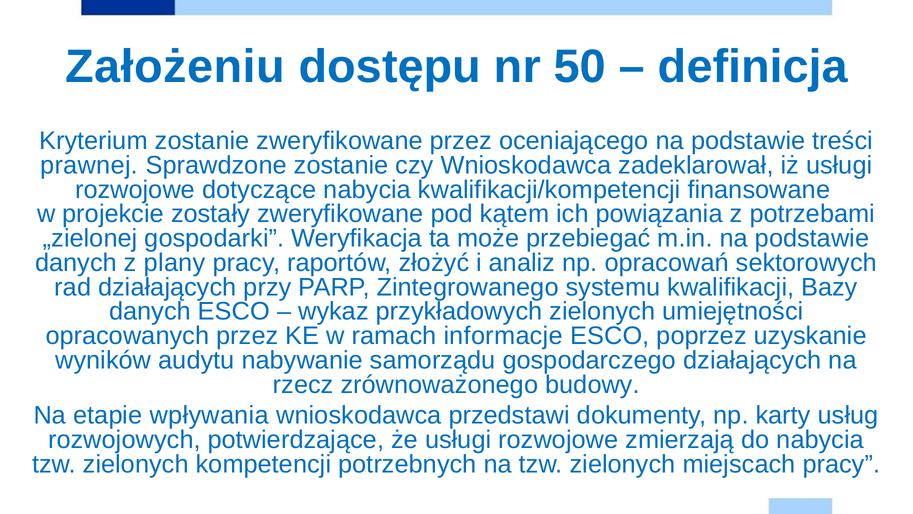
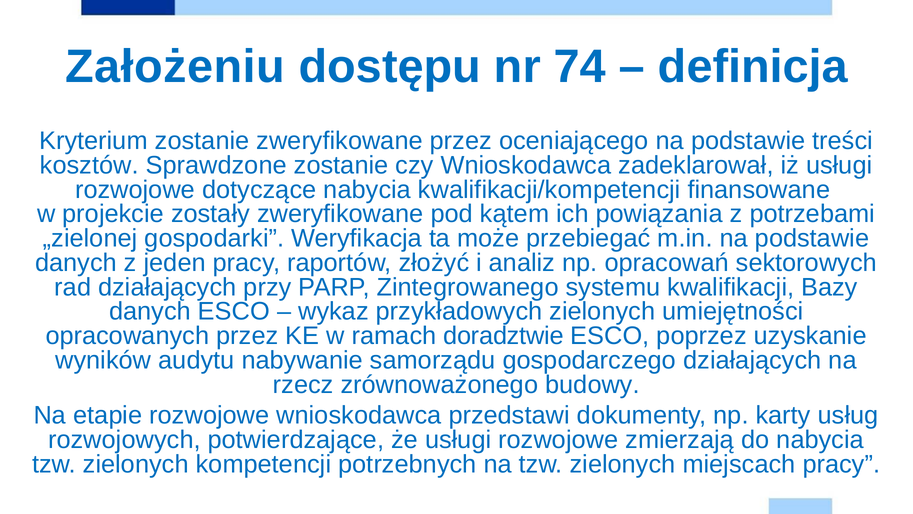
50: 50 -> 74 (580, 67)
prawnej: prawnej -> kosztów (89, 165)
plany: plany -> jeden (175, 263)
informacje: informacje -> doradztwie (503, 336)
etapie wpływania: wpływania -> rozwojowe (209, 415)
